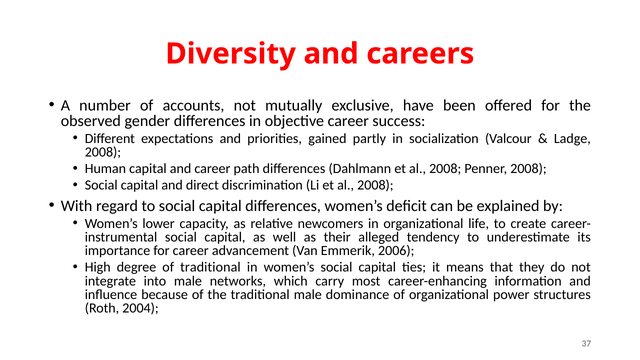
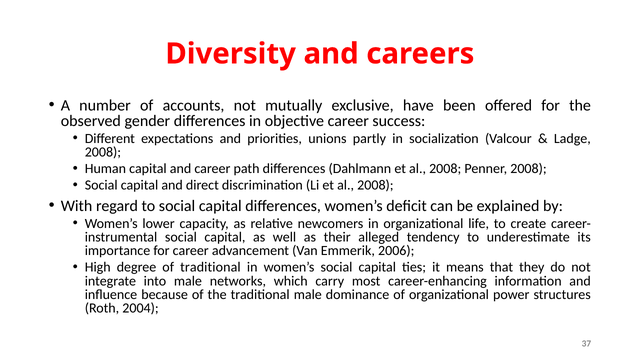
gained: gained -> unions (327, 139)
